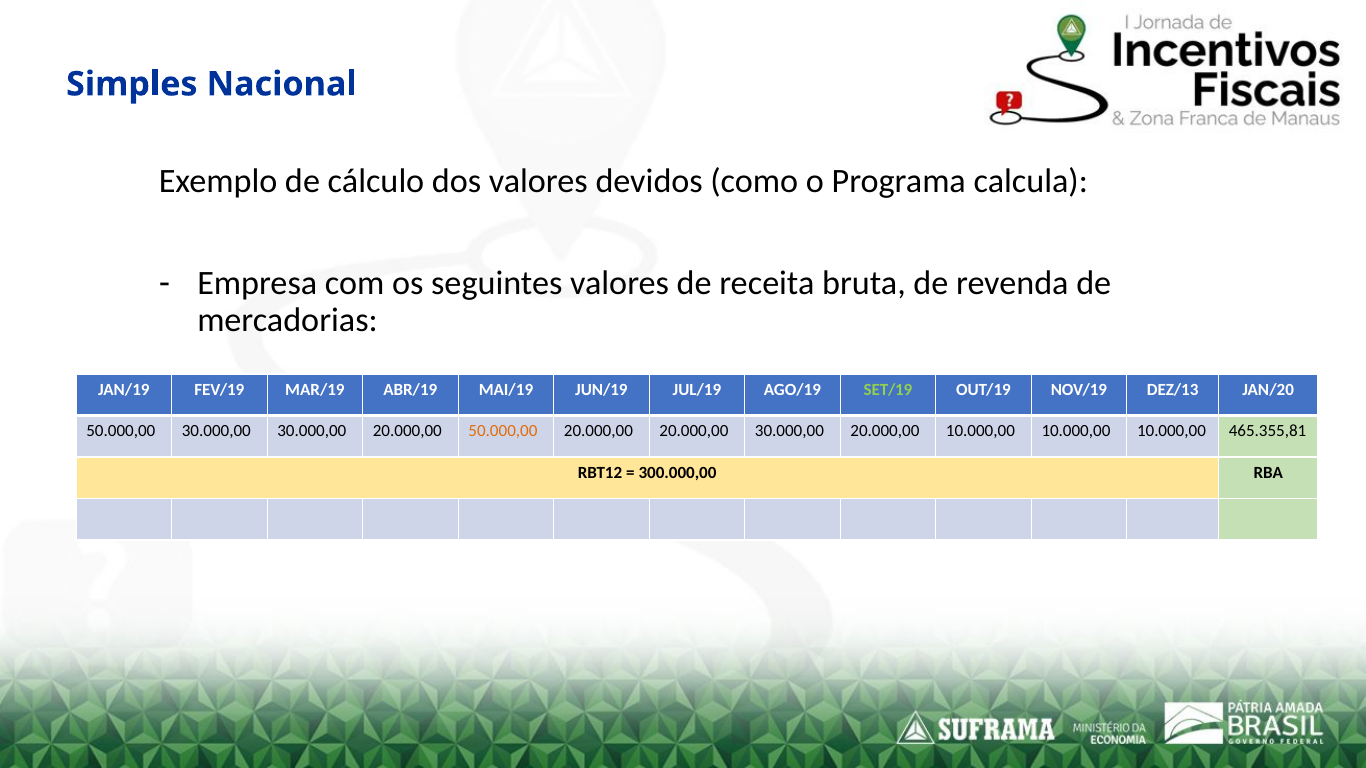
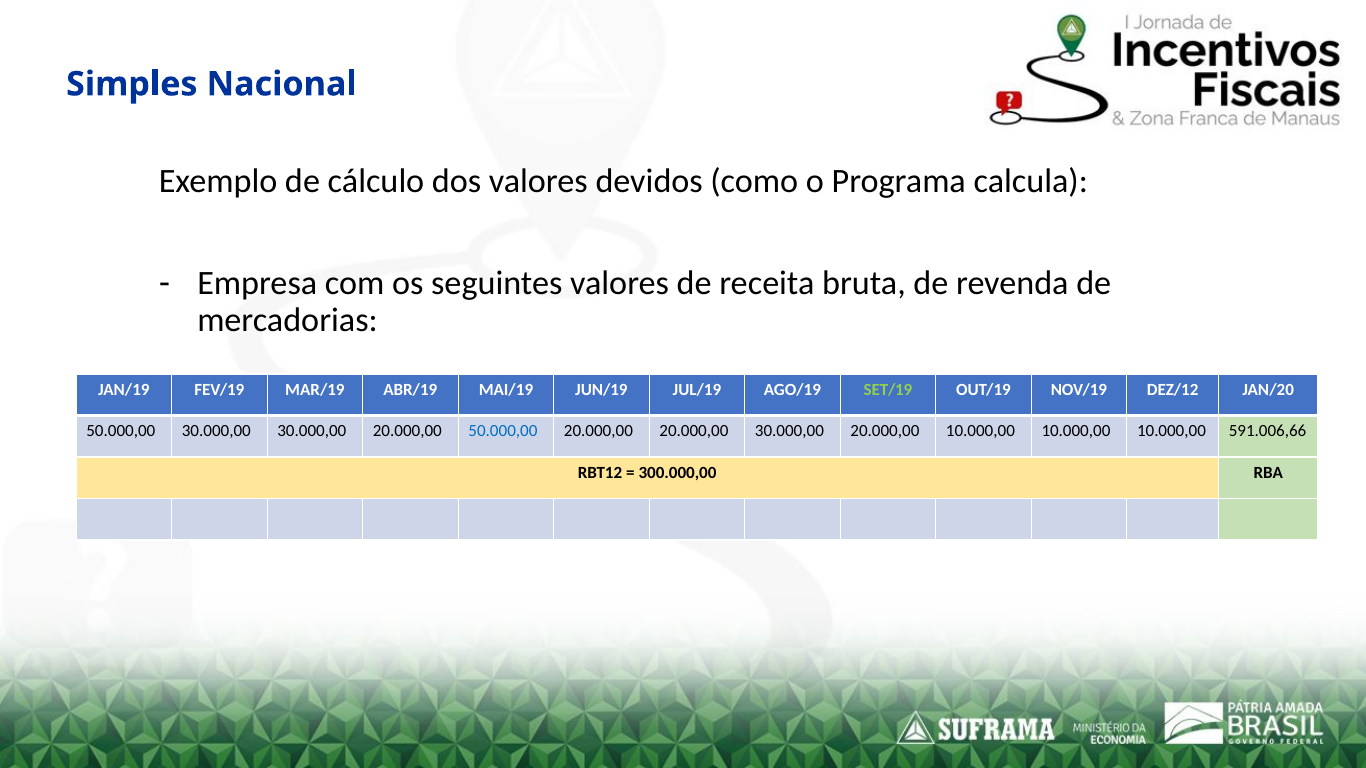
DEZ/13: DEZ/13 -> DEZ/12 (1173, 390)
50.000,00 colour: orange -> blue (503, 431)
465.355,81: 465.355,81 -> 591.006,66 (1268, 431)
